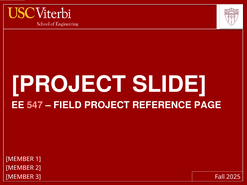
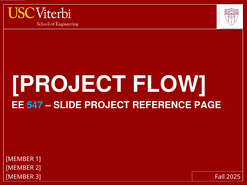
SLIDE: SLIDE -> FLOW (169, 85)
547 colour: pink -> light blue (35, 105)
FIELD: FIELD -> SLIDE (68, 105)
